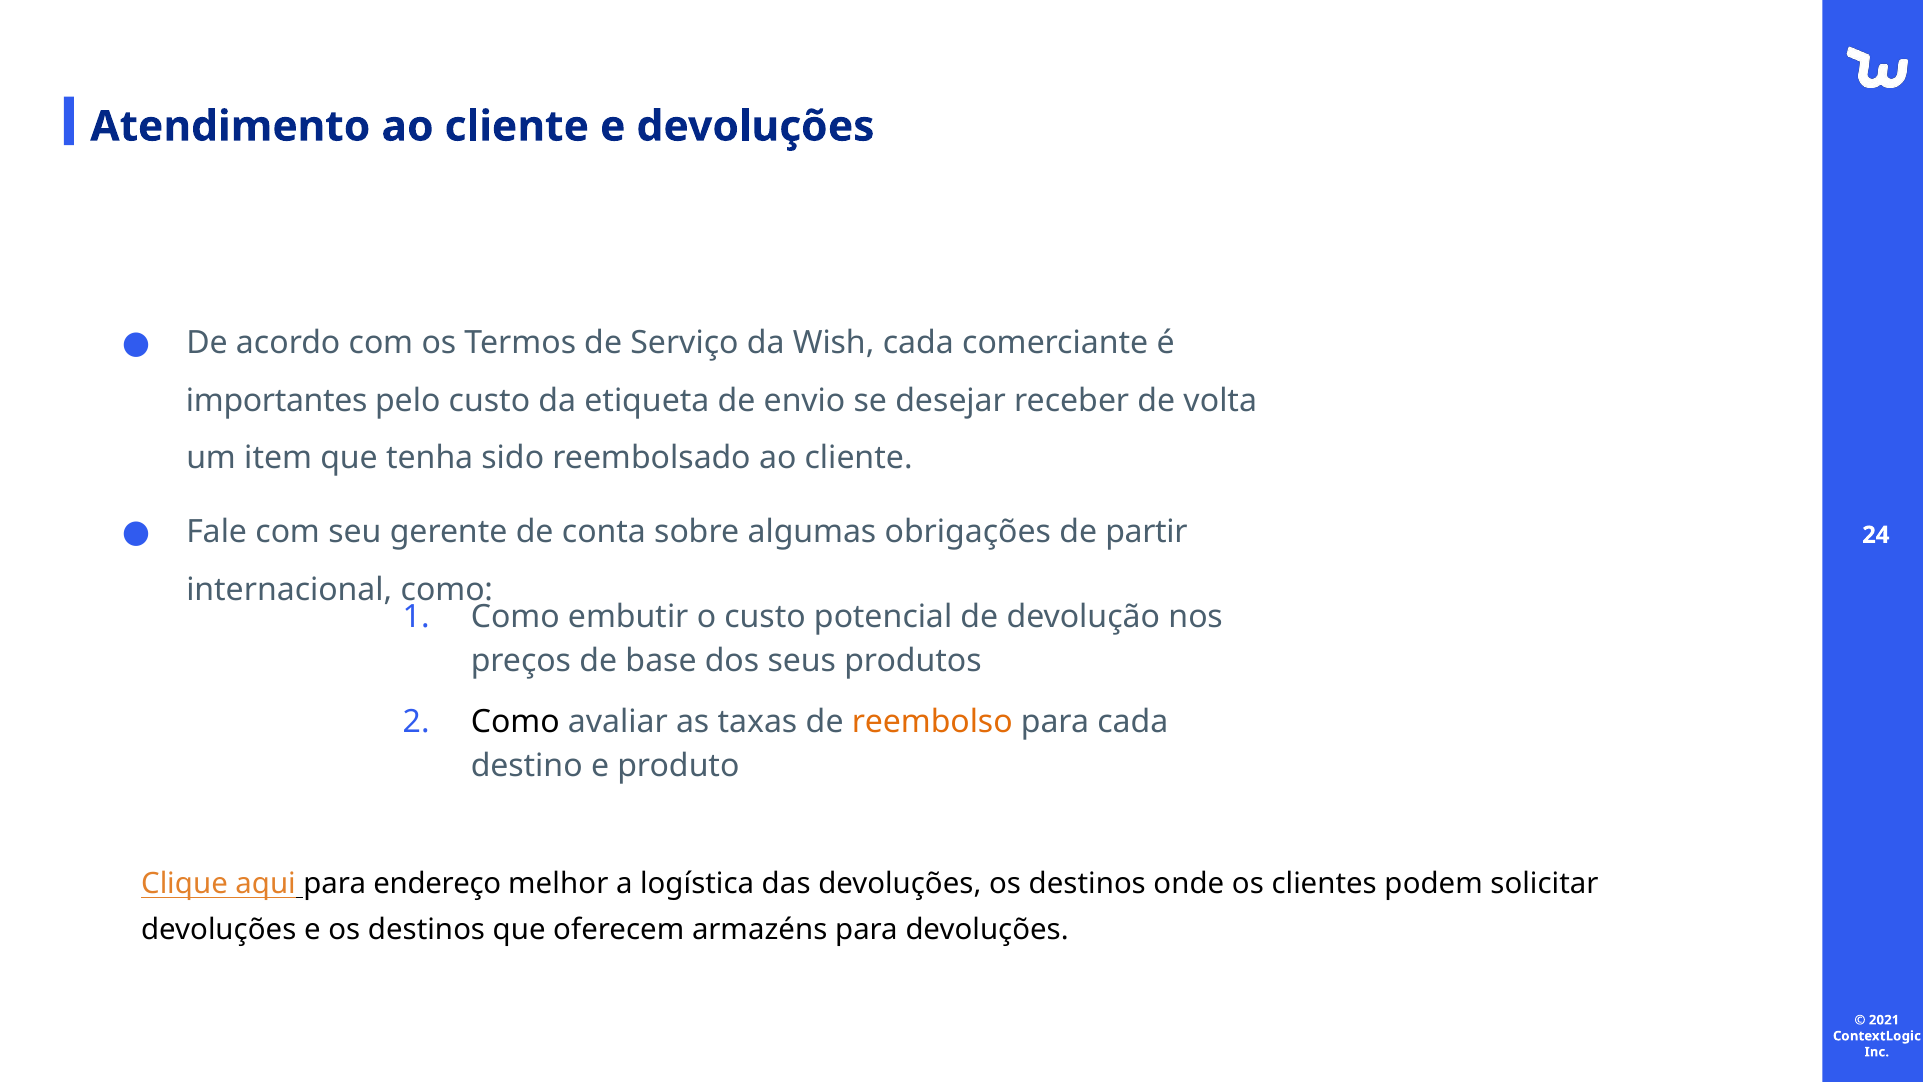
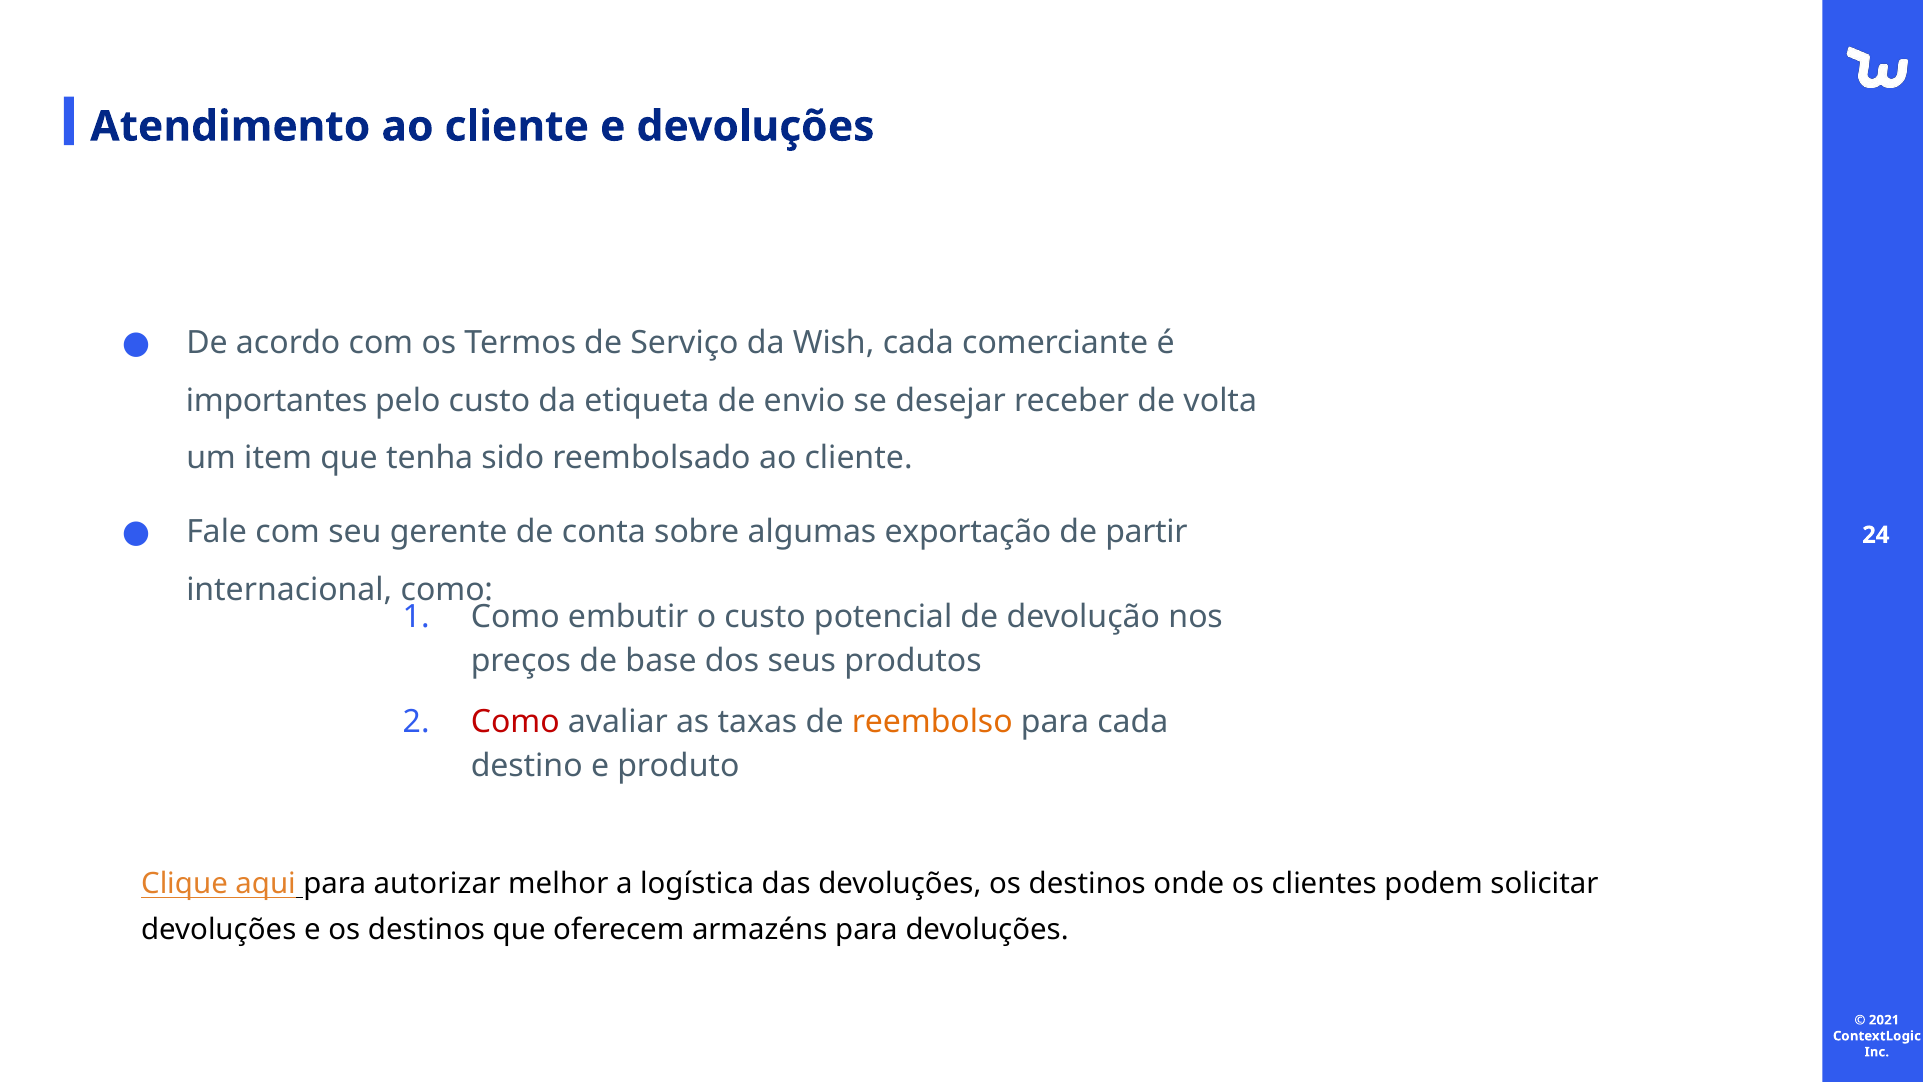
obrigações: obrigações -> exportação (968, 532)
Como colour: black -> red (515, 721)
endereço: endereço -> autorizar (437, 884)
